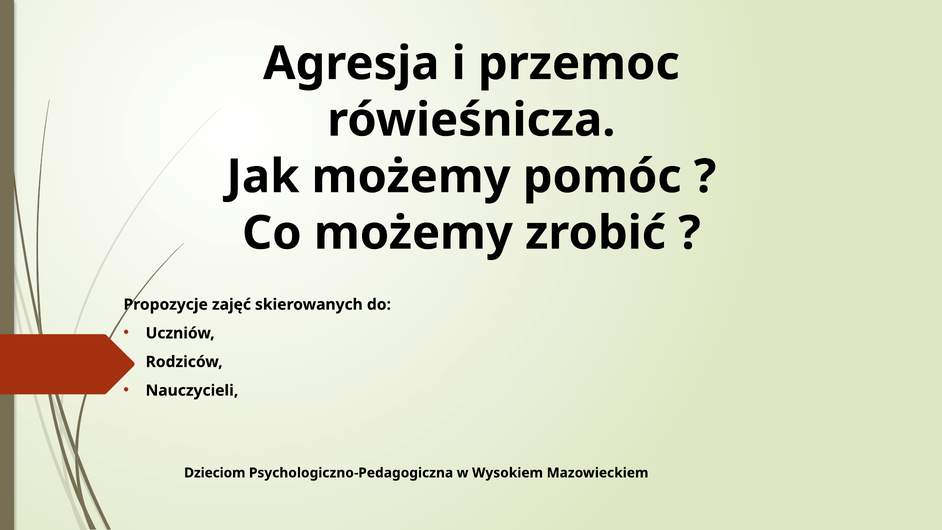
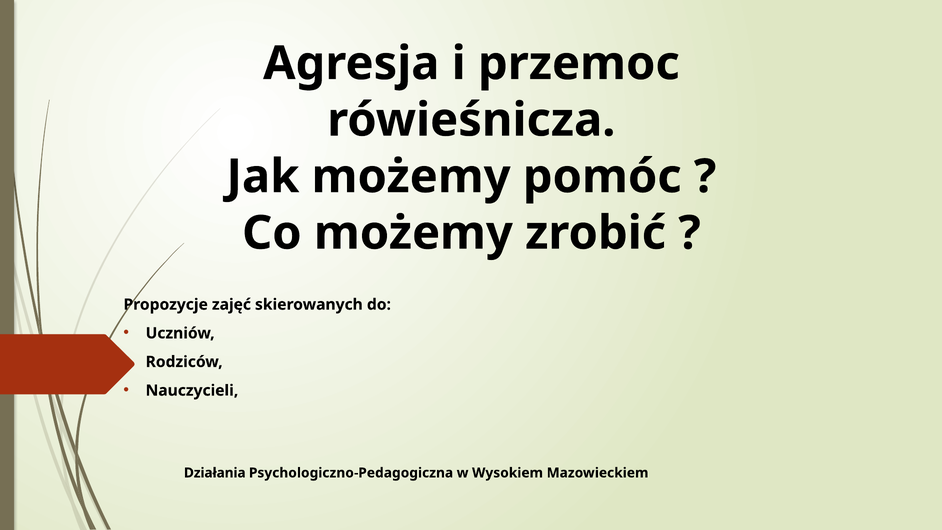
Dzieciom: Dzieciom -> Działania (215, 473)
